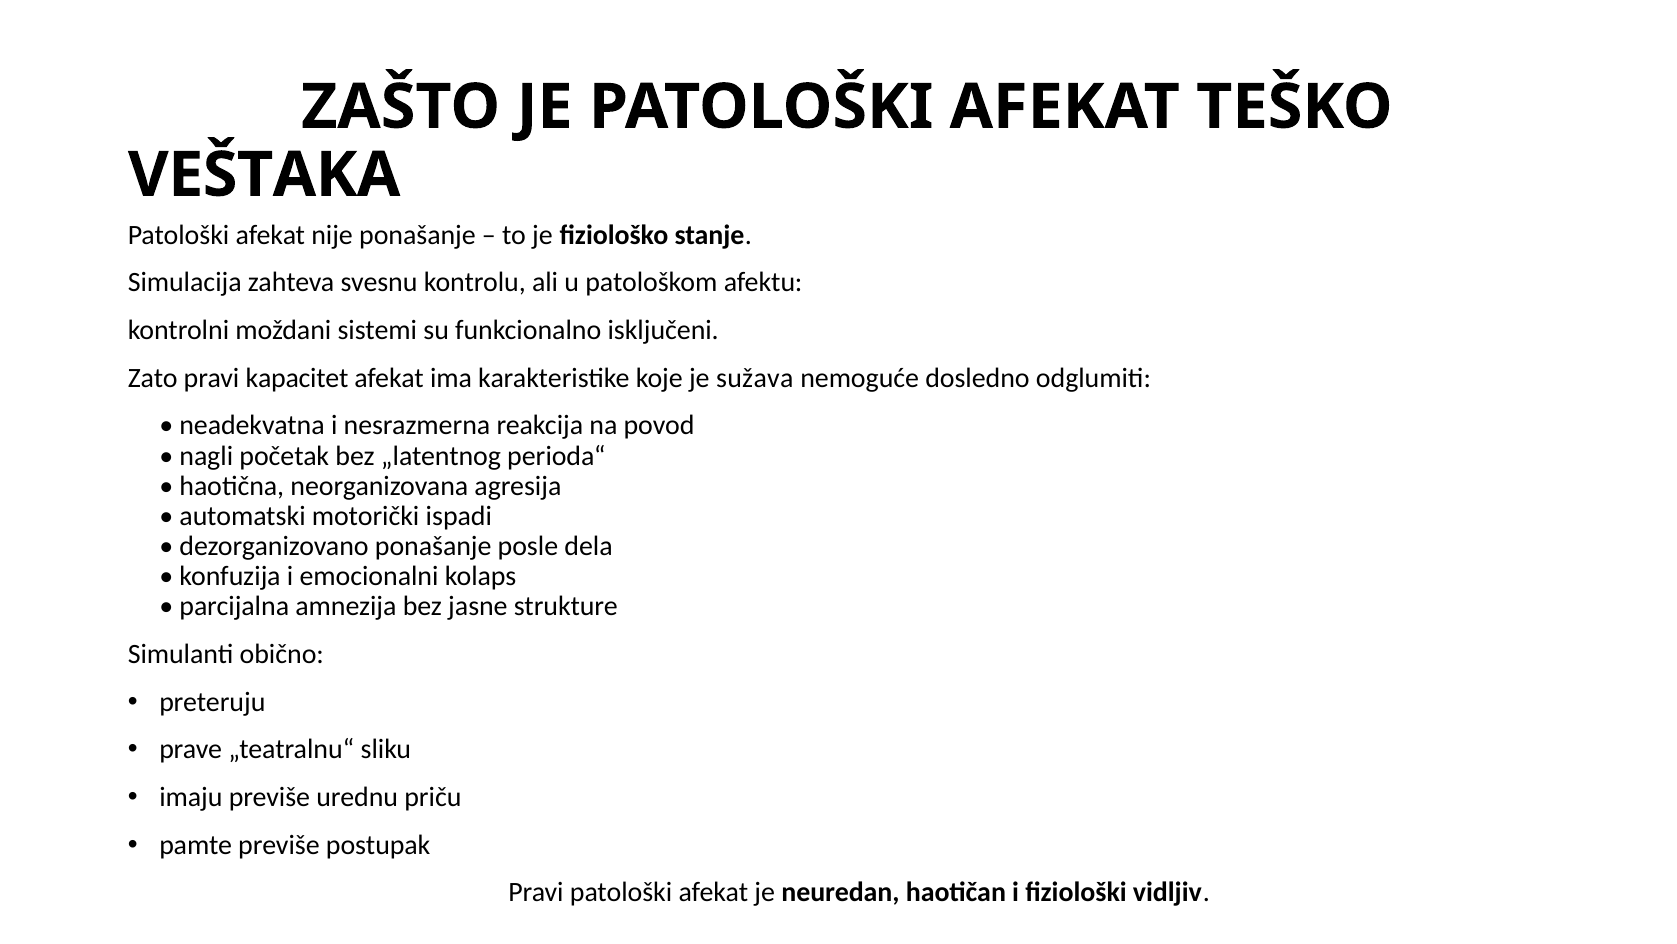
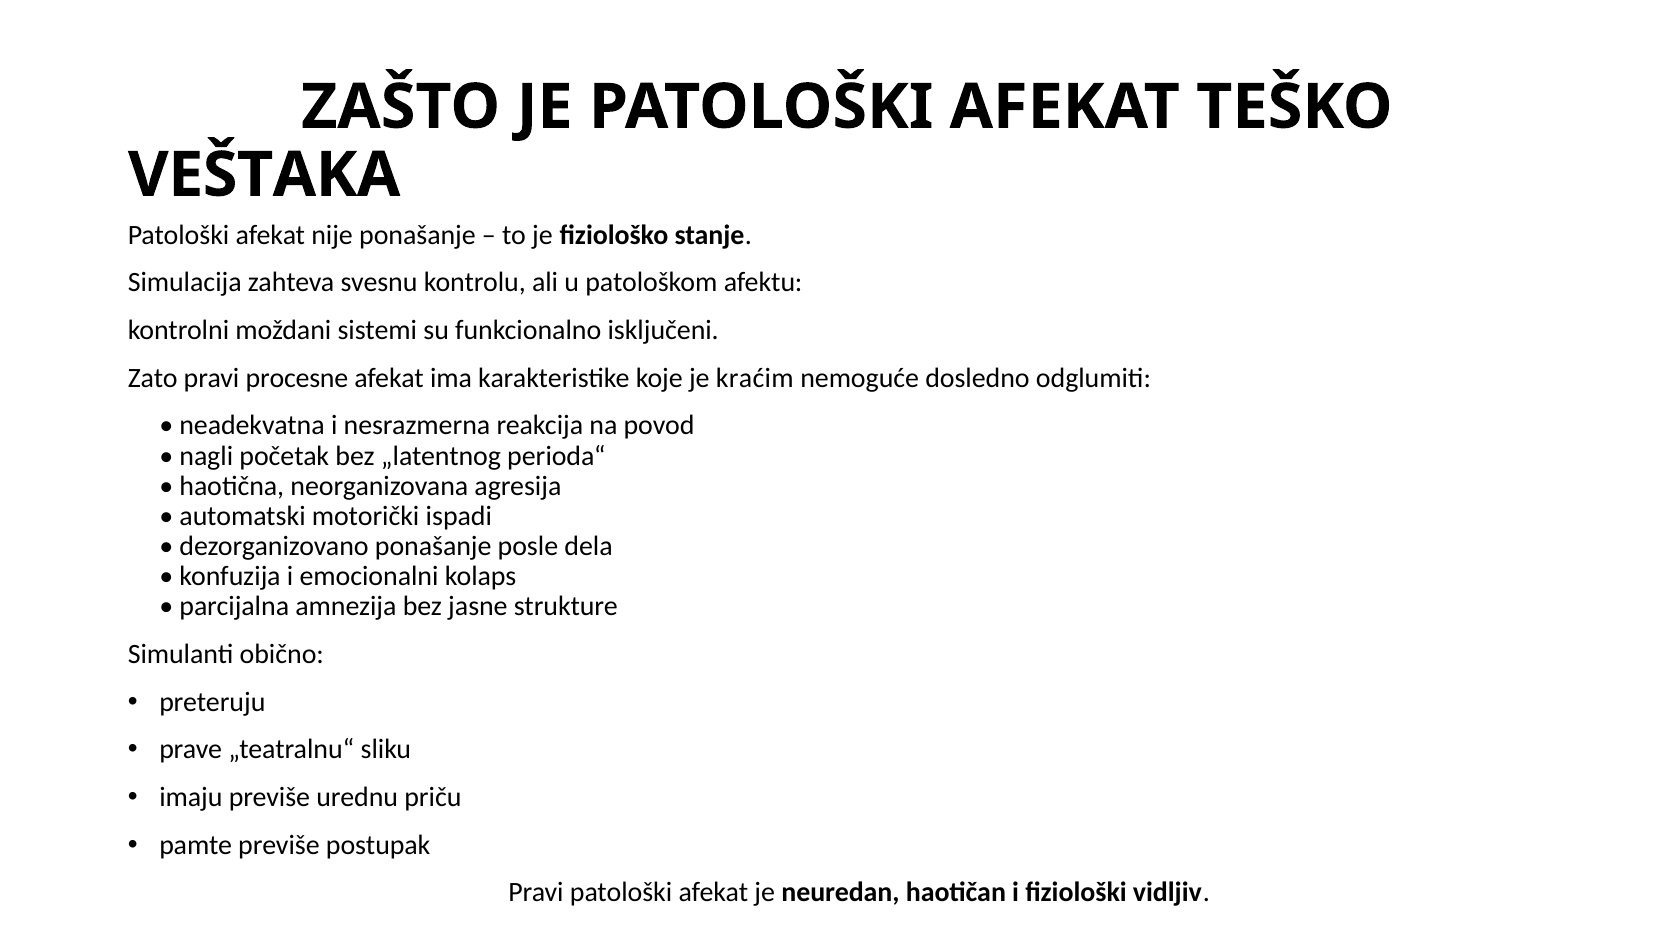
kapacitet: kapacitet -> procesne (297, 378)
sužava: sužava -> kraćim (755, 378)
